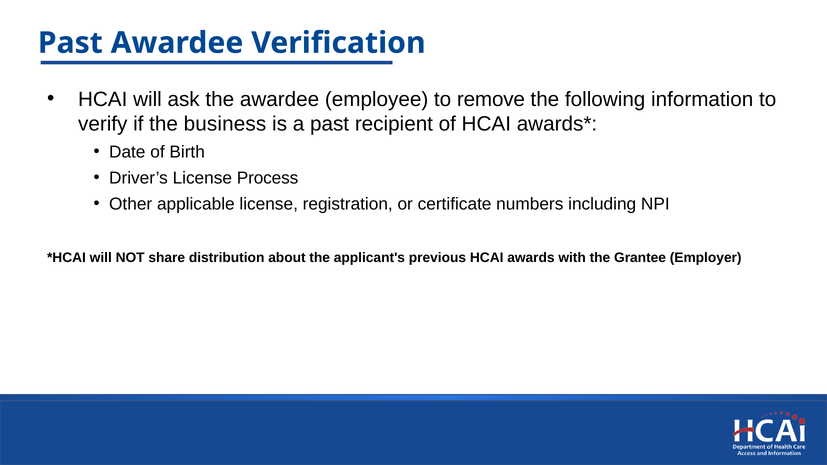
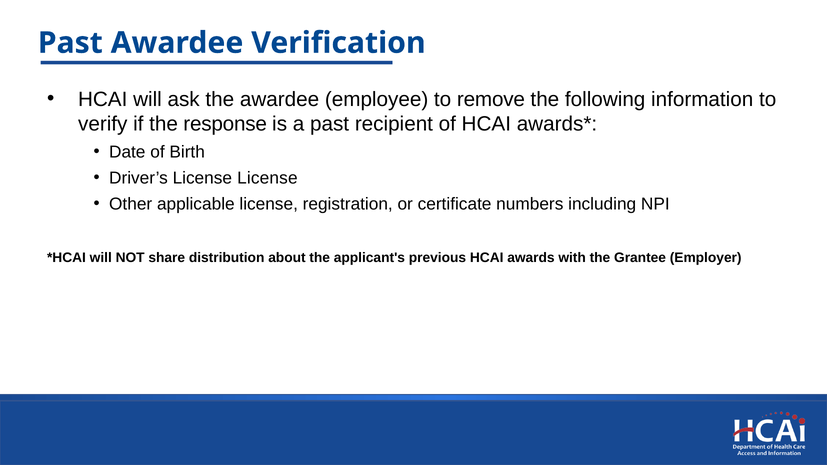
business: business -> response (225, 124)
License Process: Process -> License (267, 178)
